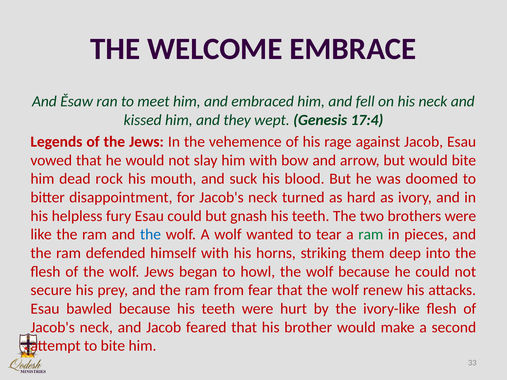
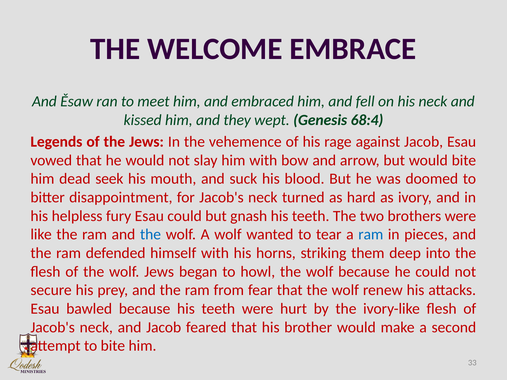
17:4: 17:4 -> 68:4 (367, 120)
rock: rock -> seek (109, 179)
ram colour: green -> blue (371, 235)
